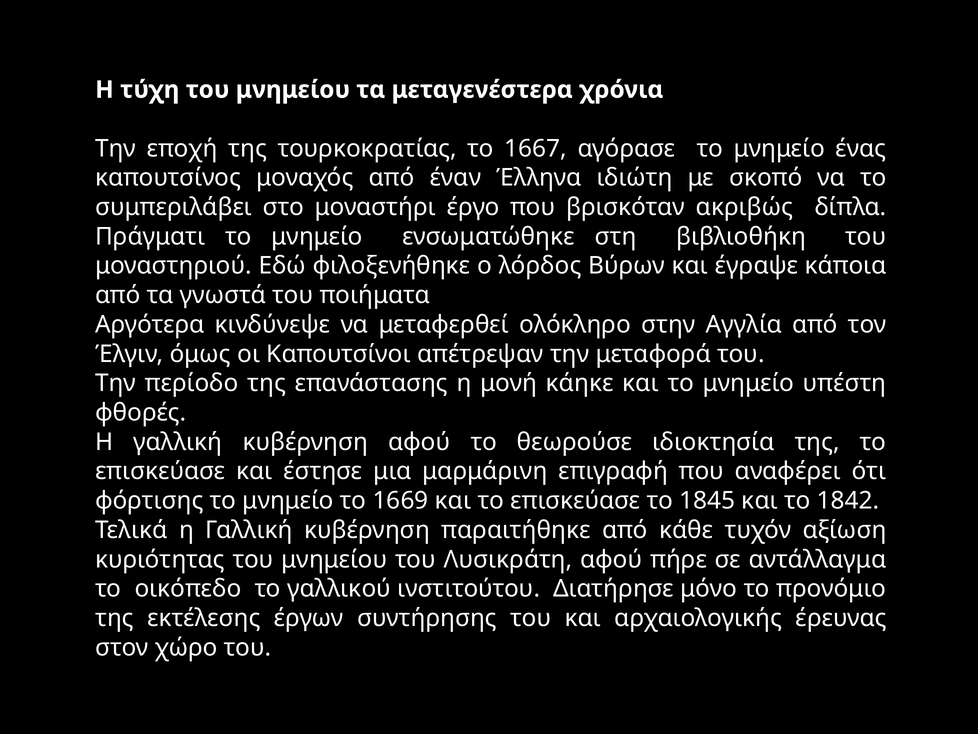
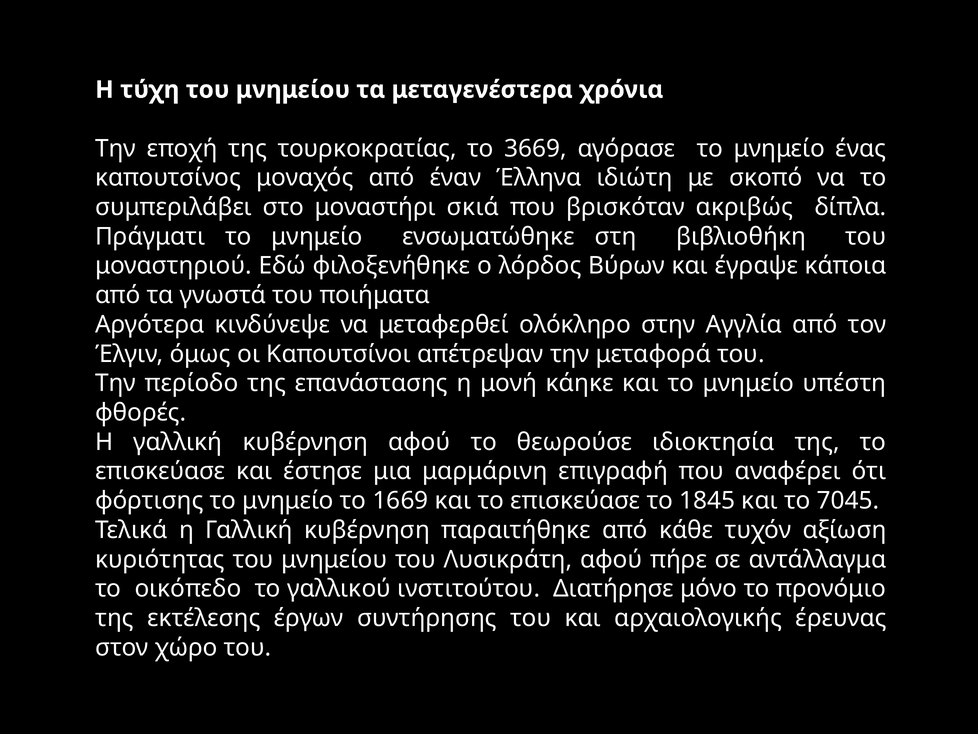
1667: 1667 -> 3669 (536, 148)
έργο: έργο -> σκιά (473, 207)
1842: 1842 -> 7045 (848, 500)
